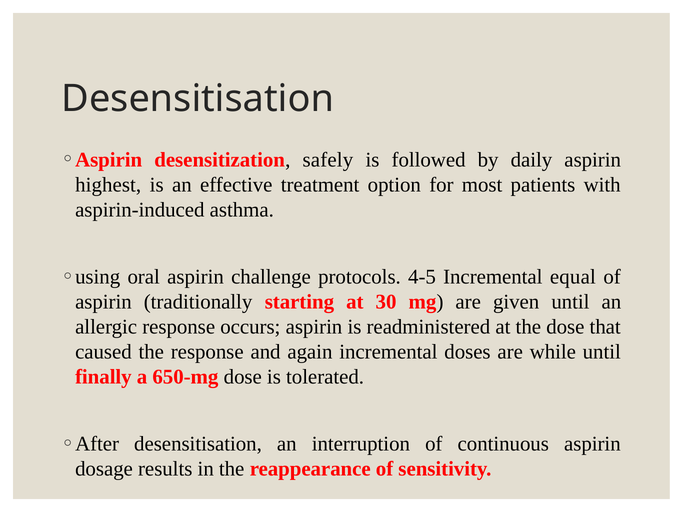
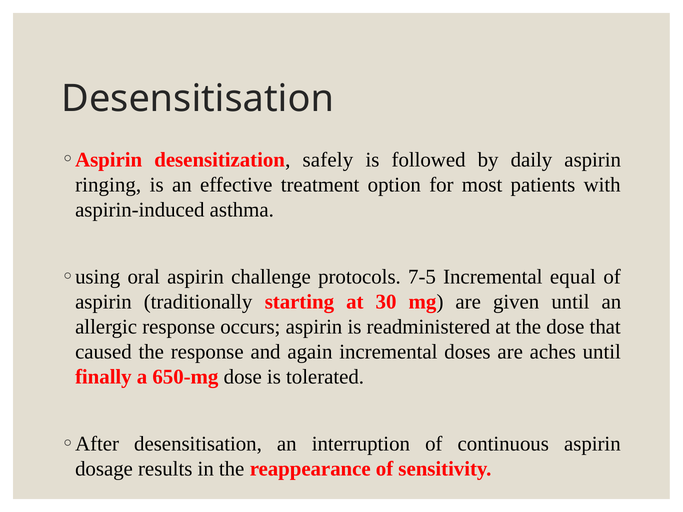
highest: highest -> ringing (108, 185)
4-5: 4-5 -> 7-5 (422, 277)
while: while -> aches (553, 352)
